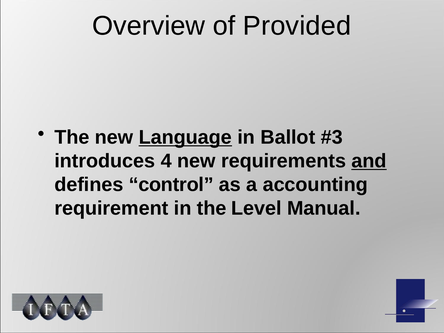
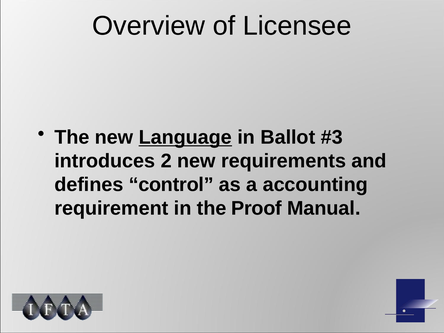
Provided: Provided -> Licensee (297, 26)
4: 4 -> 2 (166, 161)
and underline: present -> none (369, 161)
Level: Level -> Proof (256, 208)
